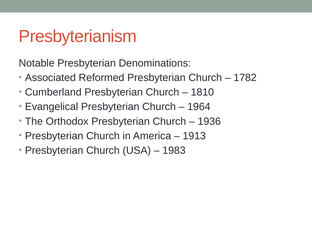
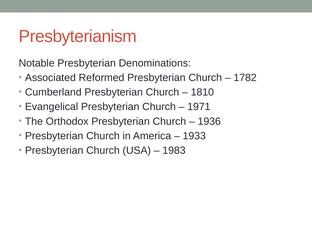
1964: 1964 -> 1971 (199, 107)
1913: 1913 -> 1933 (194, 136)
